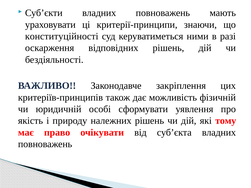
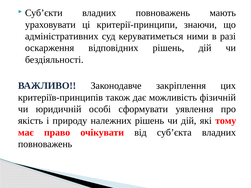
конституційності: конституційності -> адміністративних (62, 36)
